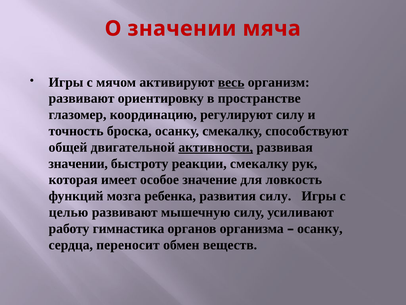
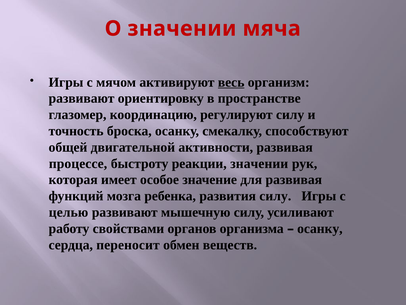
активности underline: present -> none (216, 147)
значении: значении -> процессе (78, 163)
реакции смекалку: смекалку -> значении (259, 163)
для ловкость: ловкость -> развивая (294, 180)
гимнастика: гимнастика -> свойствами (128, 228)
